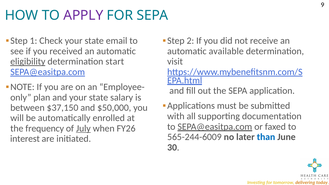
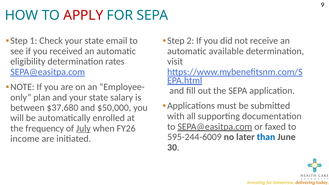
APPLY colour: purple -> red (83, 15)
eligibility underline: present -> none (28, 61)
start: start -> rates (115, 61)
$37,150: $37,150 -> $37,680 (63, 108)
565-244-6009: 565-244-6009 -> 595-244-6009 (194, 137)
interest: interest -> income (25, 139)
